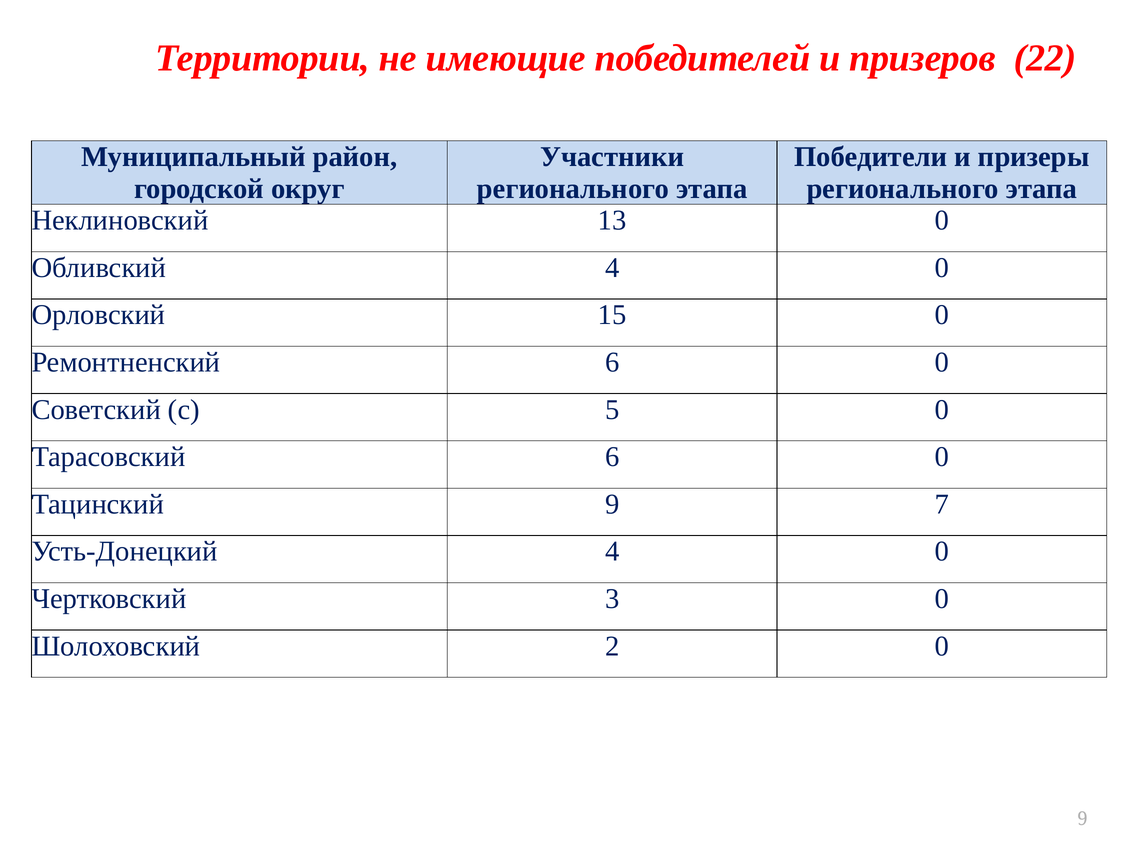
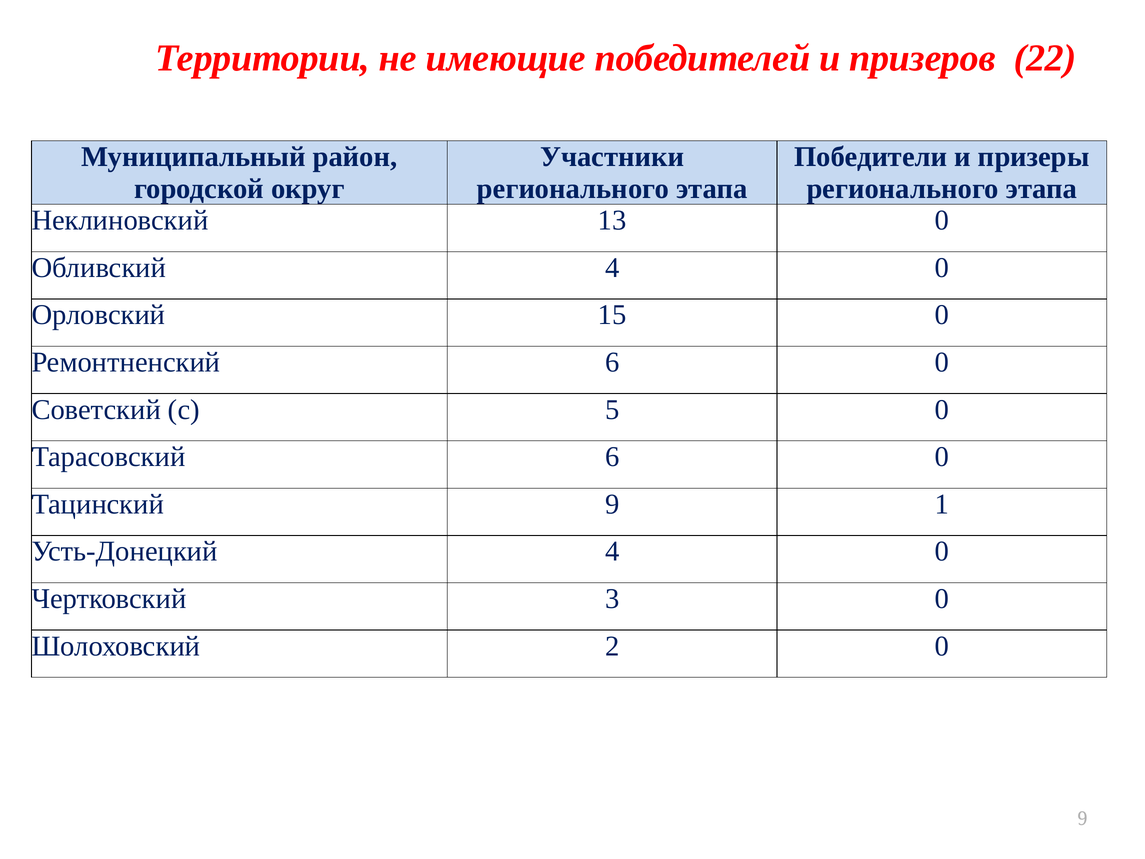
7: 7 -> 1 (942, 504)
